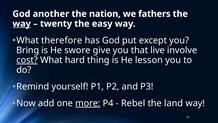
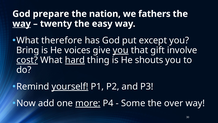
another: another -> prepare (51, 14)
swore: swore -> voices (77, 50)
you underline: none -> present (121, 50)
live: live -> gift (158, 50)
hard underline: none -> present (75, 60)
lesson: lesson -> shouts (149, 60)
yourself underline: none -> present (70, 86)
Rebel: Rebel -> Some (133, 103)
land: land -> over (174, 103)
